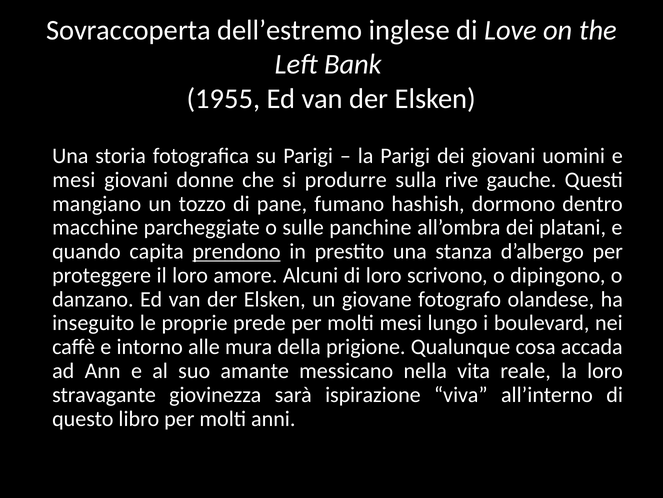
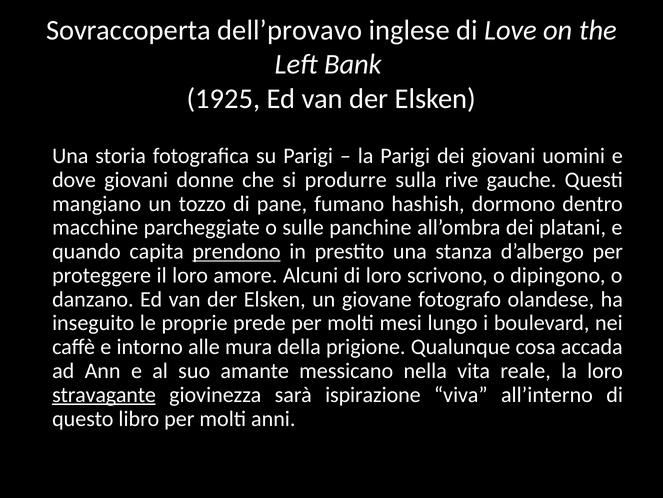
dell’estremo: dell’estremo -> dell’provavo (290, 30)
1955: 1955 -> 1925 (224, 99)
mesi: mesi -> dove (74, 180)
stravagante underline: none -> present (104, 394)
